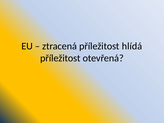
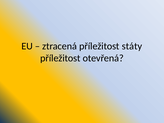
hlídá: hlídá -> státy (132, 46)
